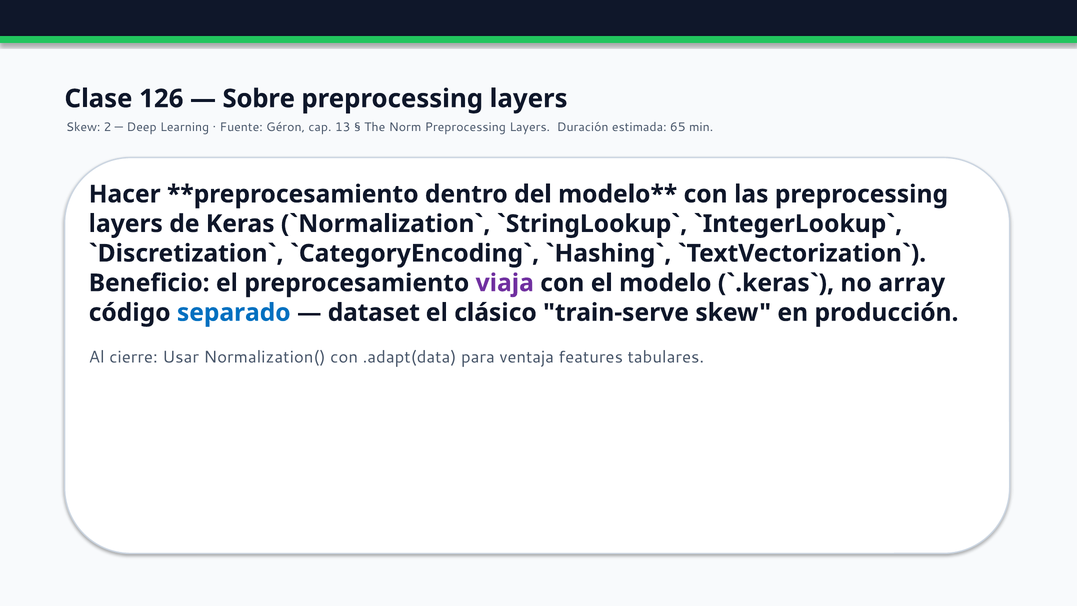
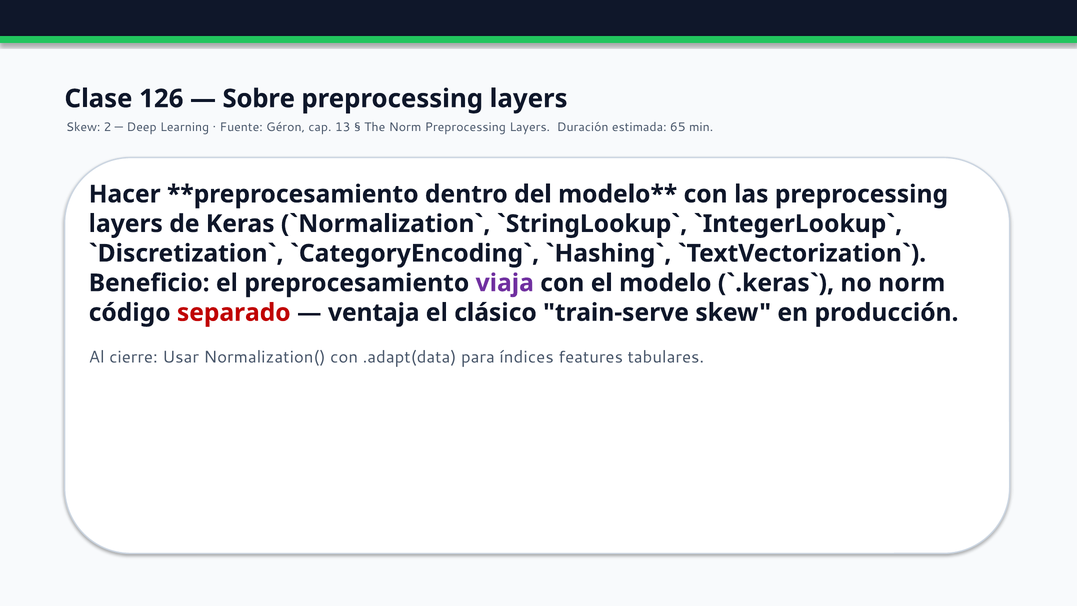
no array: array -> norm (912, 283)
separado colour: blue -> red (234, 313)
dataset: dataset -> ventaja (374, 313)
ventaja: ventaja -> índices (527, 357)
